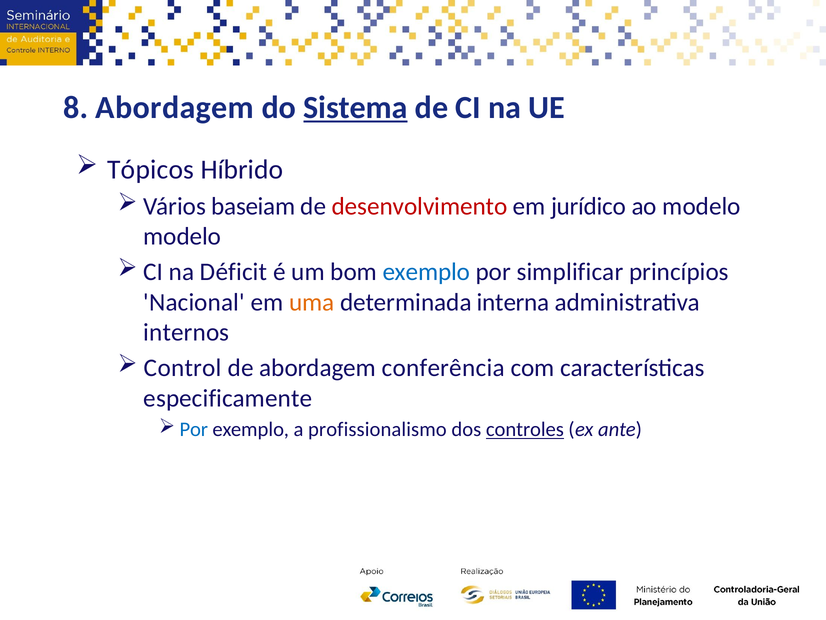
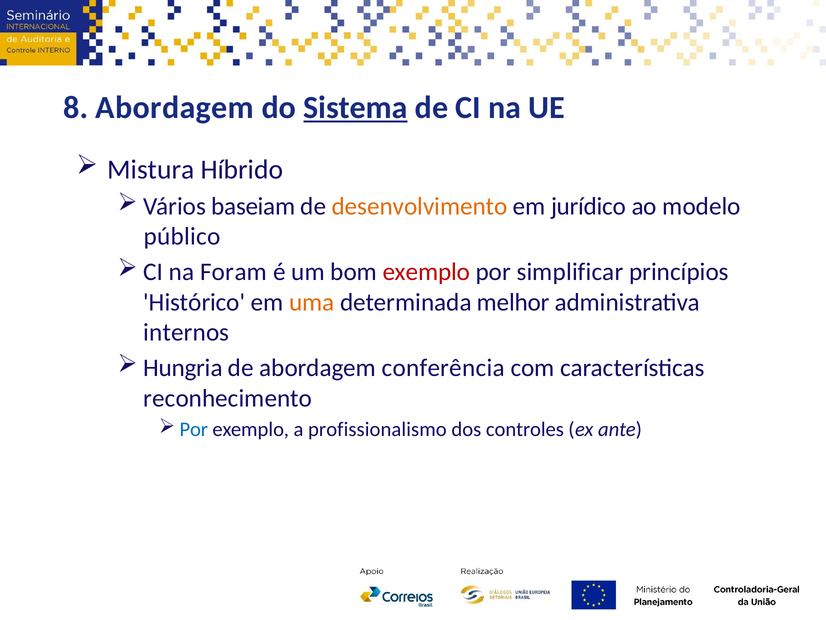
Tópicos: Tópicos -> Mistura (151, 170)
desenvolvimento colour: red -> orange (420, 206)
modelo: modelo -> público (182, 236)
Déficit: Déficit -> Foram (234, 272)
exemplo colour: blue -> red (426, 272)
Nacional: Nacional -> Histórico (194, 302)
interna: interna -> melhor (513, 302)
Control: Control -> Hungria (183, 368)
especificamente: especificamente -> reconhecimento (228, 398)
controles underline: present -> none (525, 429)
